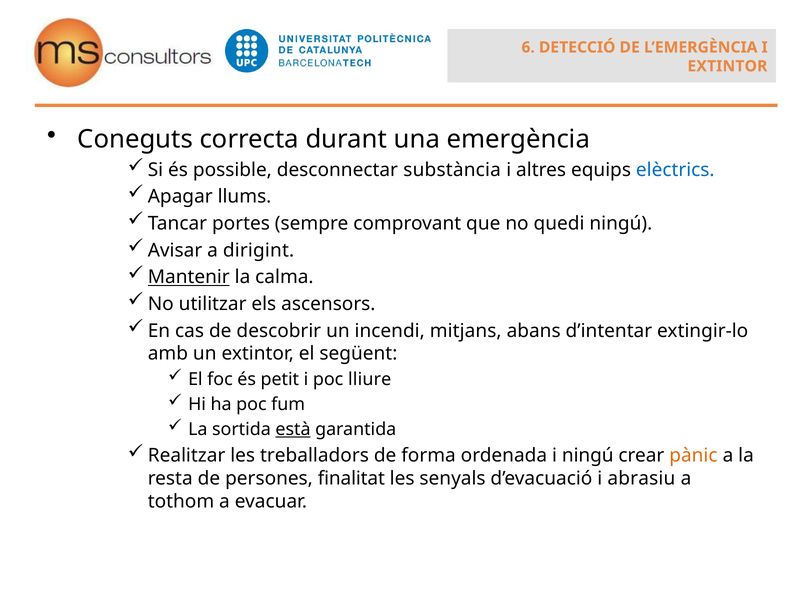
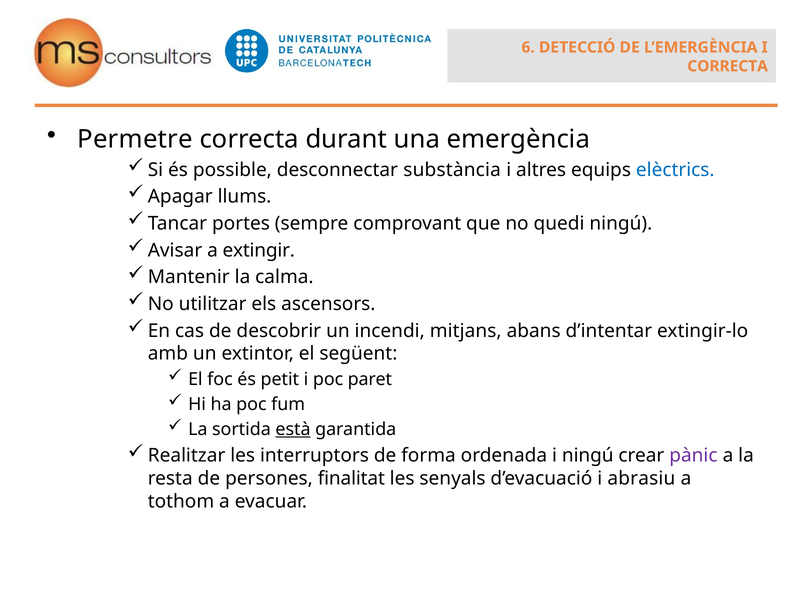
EXTINTOR: EXTINTOR -> CORRECTA (728, 66)
Coneguts: Coneguts -> Permetre (135, 139)
dirigint: dirigint -> extingir (259, 251)
Mantenir underline: present -> none (189, 277)
lliure: lliure -> paret (370, 380)
treballadors: treballadors -> interruptors (314, 456)
pànic colour: orange -> purple (693, 456)
